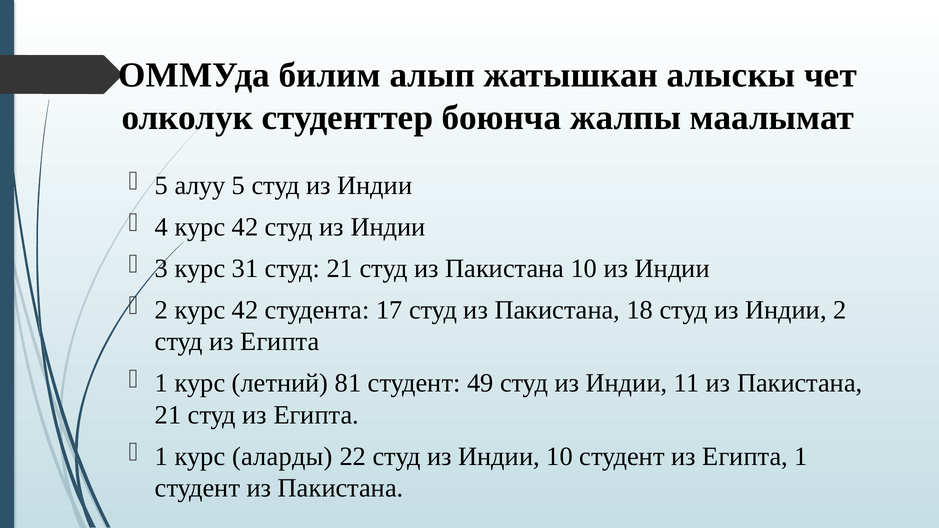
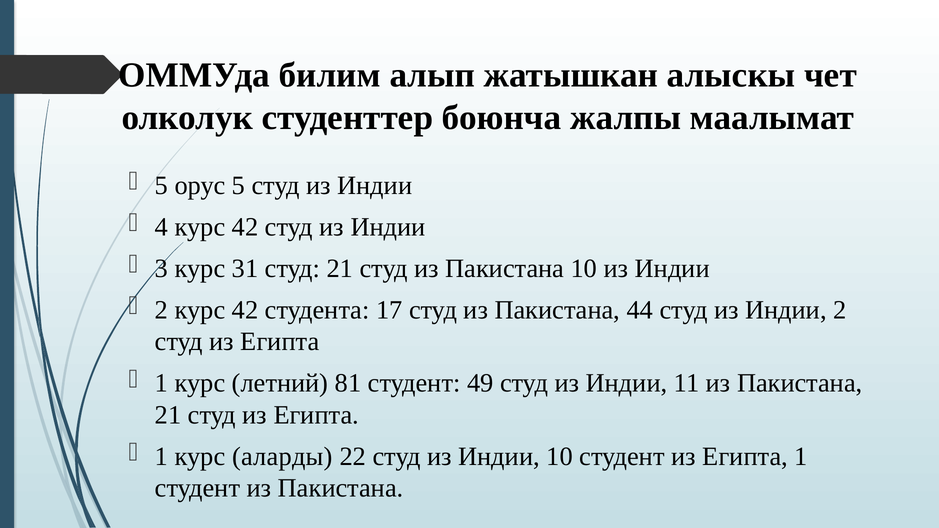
алуу: алуу -> орус (200, 186)
18: 18 -> 44 (640, 310)
